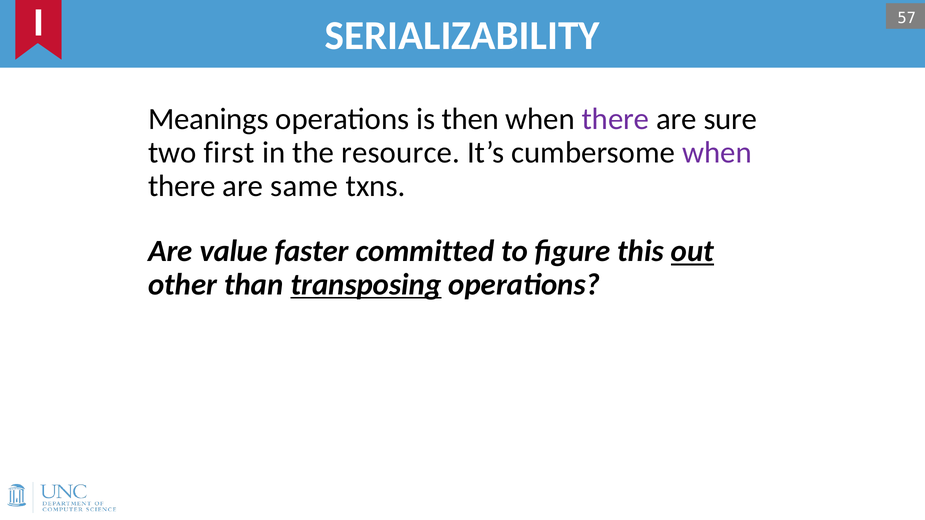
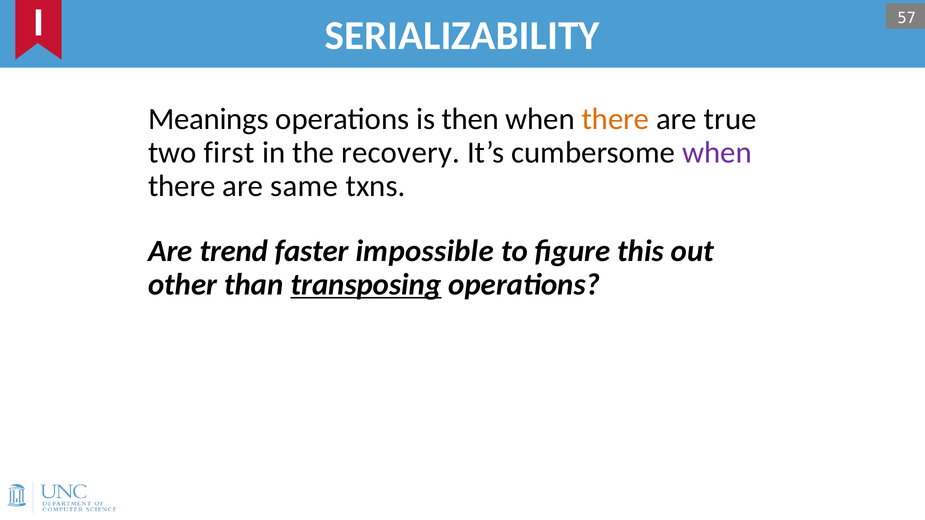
there colour: purple -> orange (616, 119)
sure: sure -> true (730, 119)
resource: resource -> recovery (401, 153)
value: value -> trend (234, 251)
committed: committed -> impossible (425, 251)
out underline: present -> none (692, 251)
